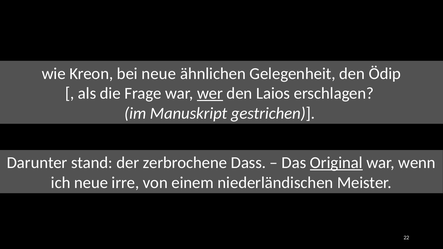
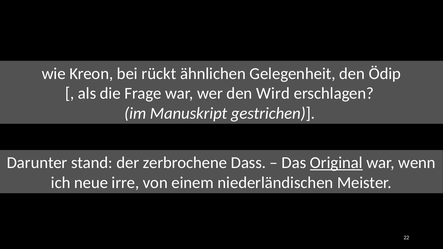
bei neue: neue -> rückt (159, 74)
wer underline: present -> none (210, 94)
Laios: Laios -> Wird (273, 94)
